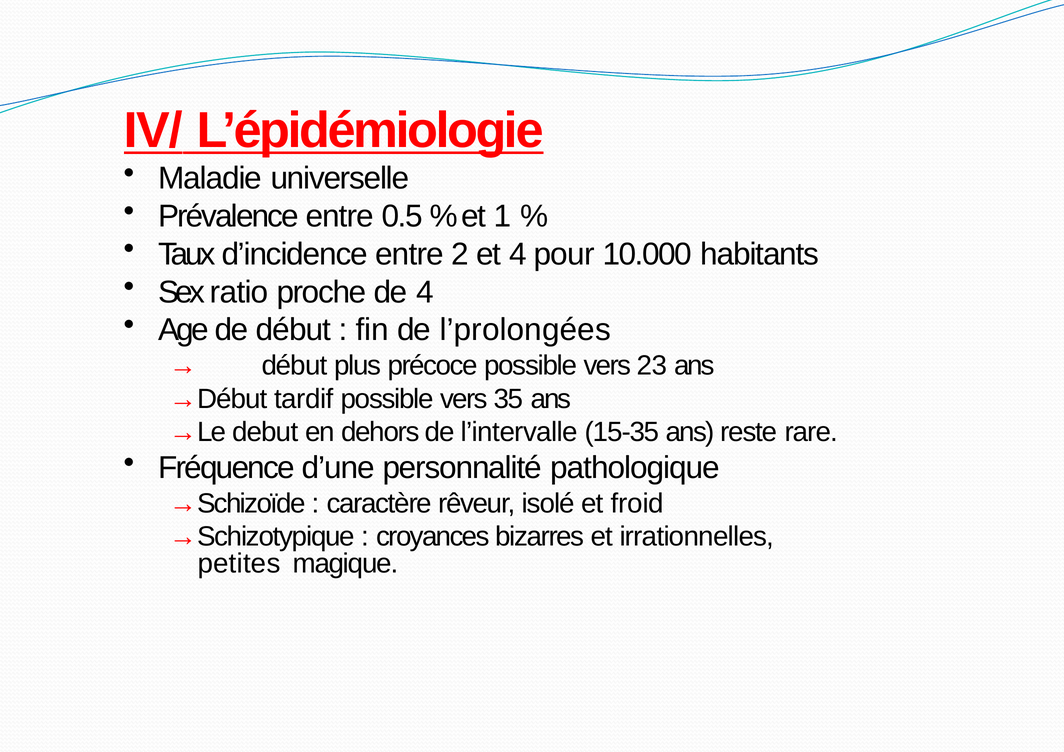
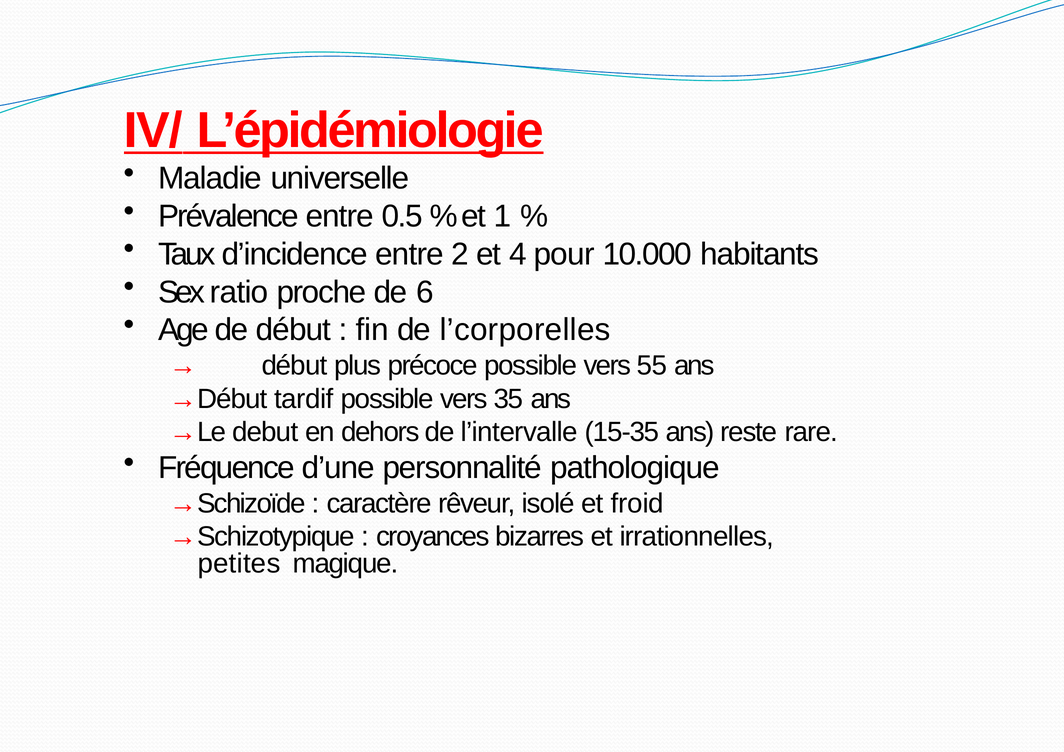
de 4: 4 -> 6 (425, 292)
l’prolongées: l’prolongées -> l’corporelles (525, 330)
23: 23 -> 55 (652, 365)
